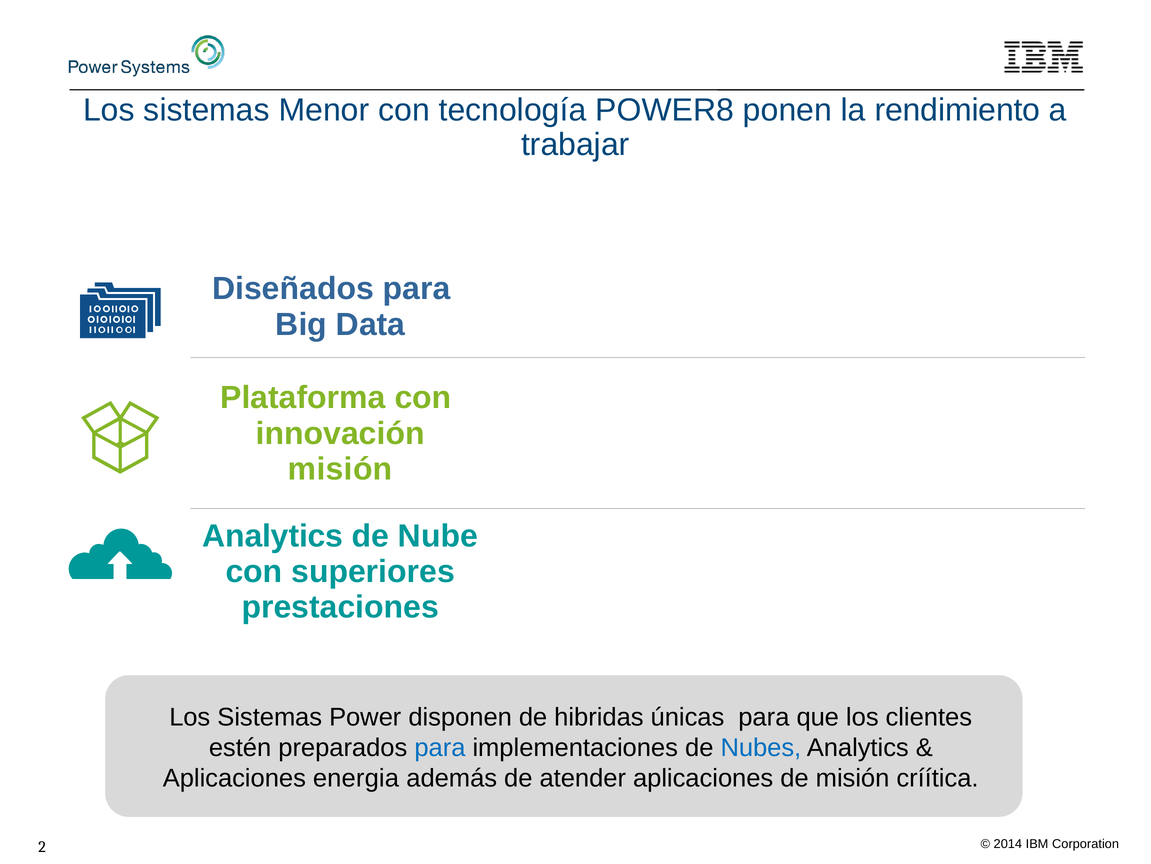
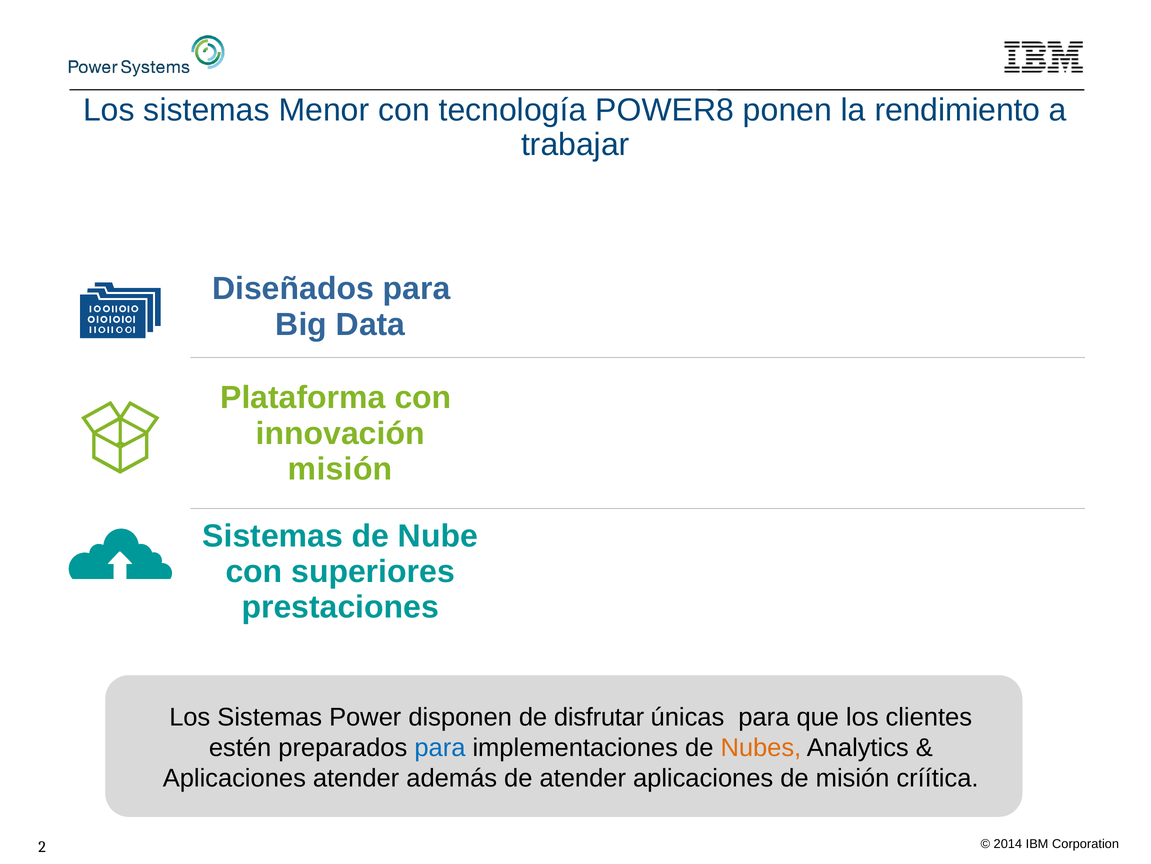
Analytics: Analytics -> Sistemas (273, 536)
de hibridas: hibridas -> disfrutar (599, 716)
Nubes colour: blue -> orange (761, 747)
Aplicaciones energia: energia -> atender (356, 778)
